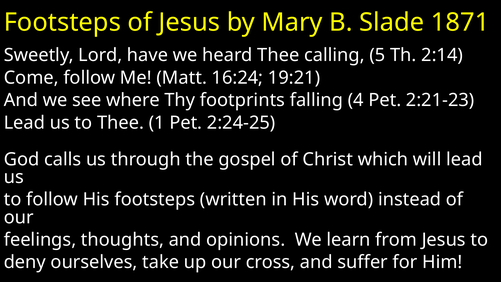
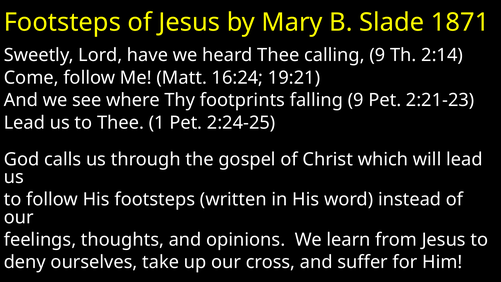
calling 5: 5 -> 9 (377, 55)
falling 4: 4 -> 9 (356, 100)
